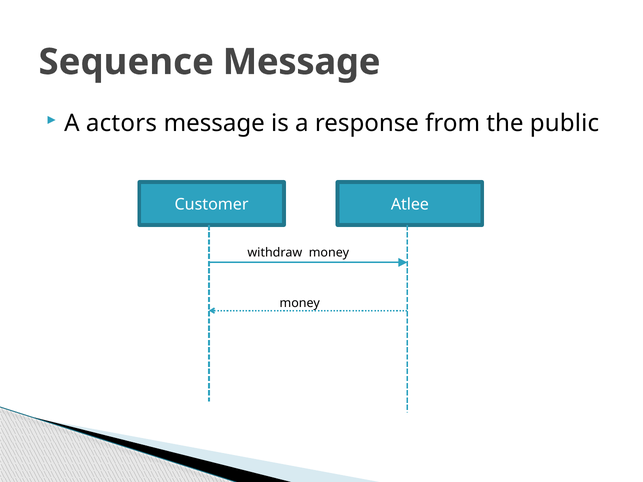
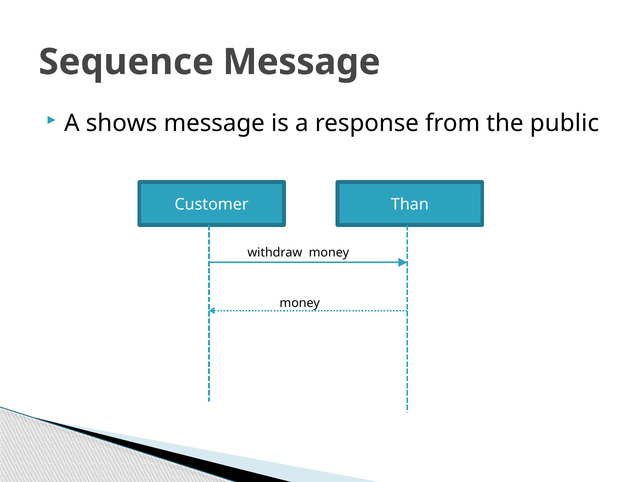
actors: actors -> shows (122, 123)
Atlee: Atlee -> Than (410, 205)
